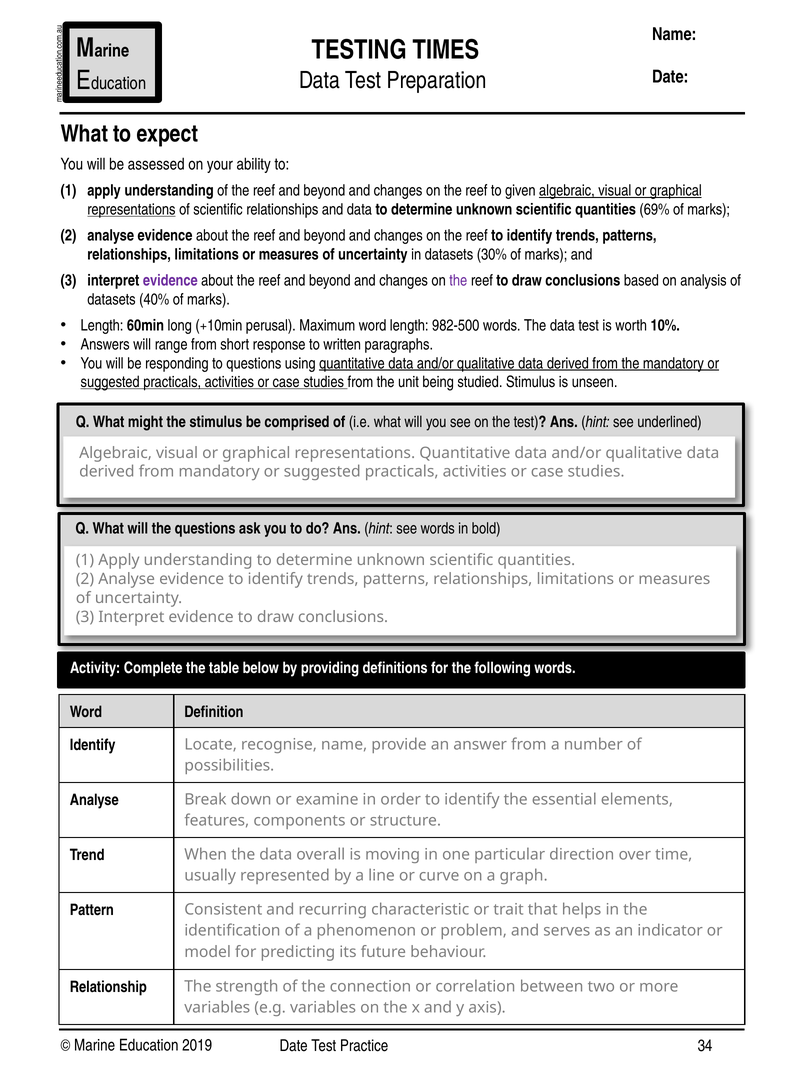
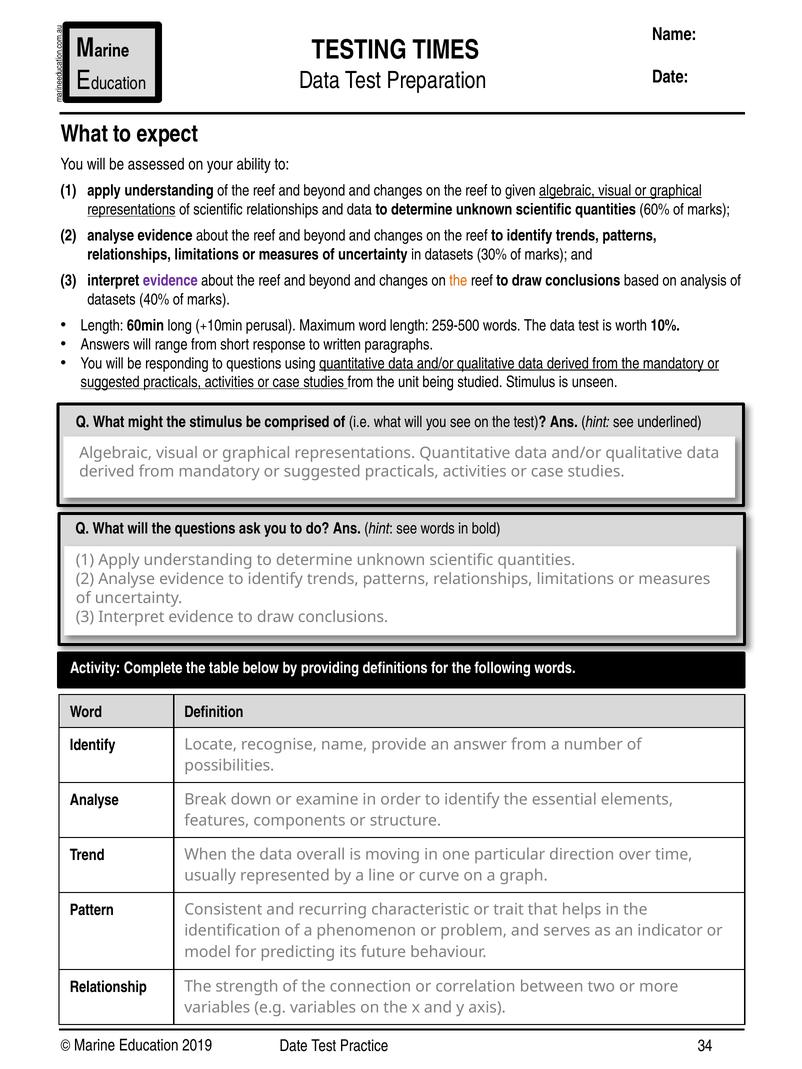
69%: 69% -> 60% (655, 210)
the colour: purple -> orange (458, 281)
982-500: 982-500 -> 259-500 (456, 326)
